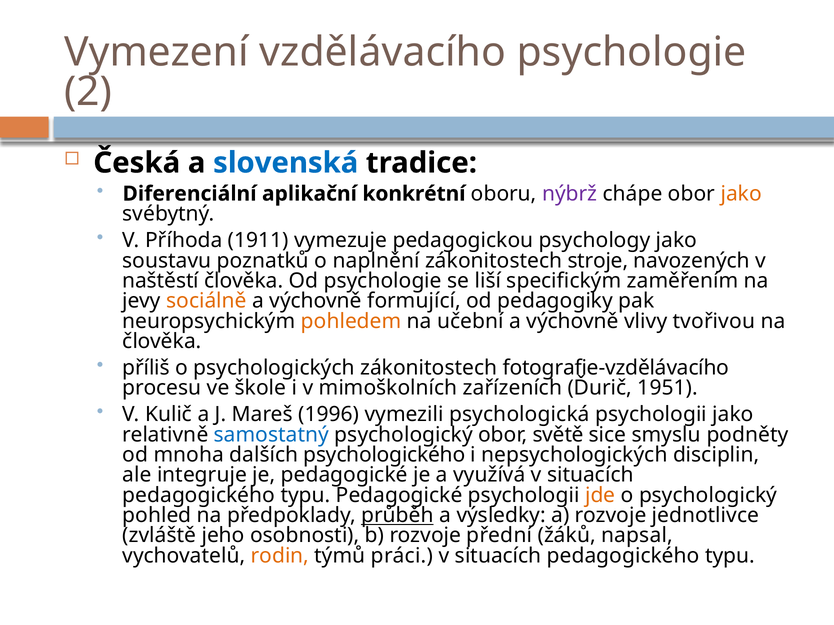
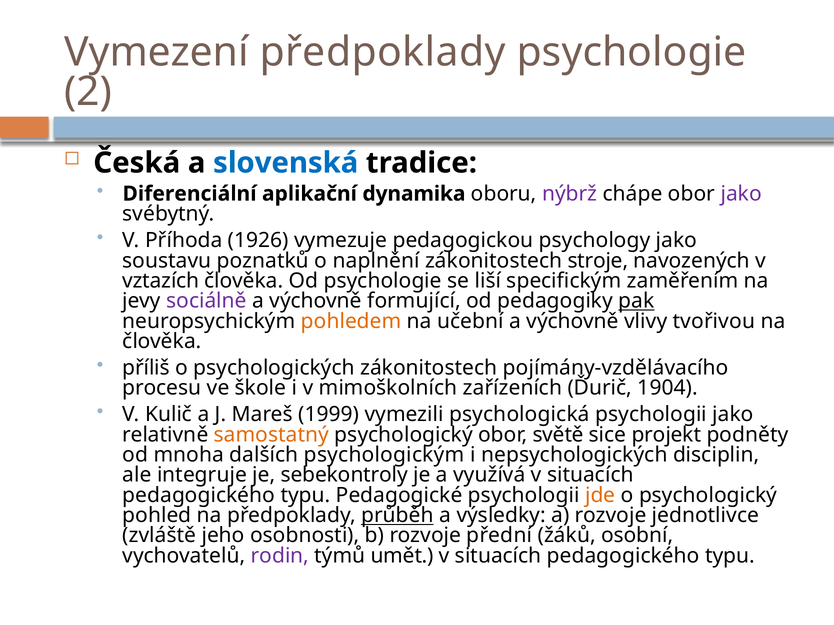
Vymezení vzdělávacího: vzdělávacího -> předpoklady (383, 53)
konkrétní: konkrétní -> dynamika (414, 194)
jako colour: orange -> purple (741, 194)
1911: 1911 -> 1926 (258, 241)
naštěstí: naštěstí -> vztazích (161, 281)
sociálně colour: orange -> purple (206, 301)
pak underline: none -> present (636, 301)
fotografie-vzdělávacího: fotografie-vzdělávacího -> pojímány-vzdělávacího (616, 368)
1951: 1951 -> 1904 (668, 388)
1996: 1996 -> 1999 (329, 415)
samostatný colour: blue -> orange (271, 435)
smyslu: smyslu -> projekt (666, 435)
psychologického: psychologického -> psychologickým (384, 455)
je pedagogické: pedagogické -> sebekontroly (344, 475)
napsal: napsal -> osobní (637, 536)
rodin colour: orange -> purple (280, 556)
práci: práci -> umět (402, 556)
